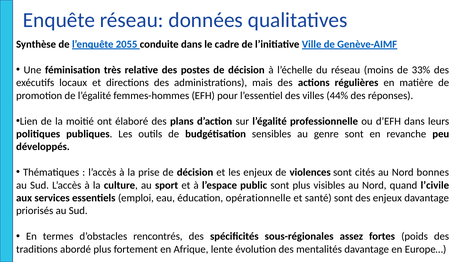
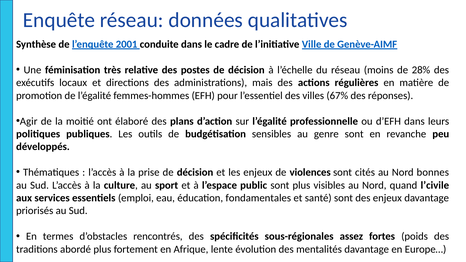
2055: 2055 -> 2001 (127, 44)
33%: 33% -> 28% (421, 70)
44%: 44% -> 67% (337, 96)
Lien: Lien -> Agir (29, 121)
opérationnelle: opérationnelle -> fondamentales (258, 198)
